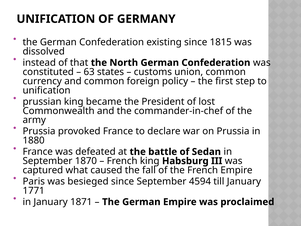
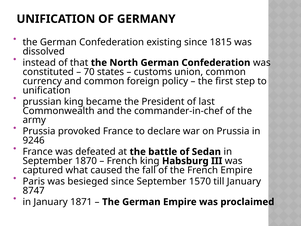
63: 63 -> 70 (89, 72)
lost: lost -> last (207, 102)
1880: 1880 -> 9246 (34, 140)
4594: 4594 -> 1570 (200, 181)
1771: 1771 -> 8747 (34, 190)
